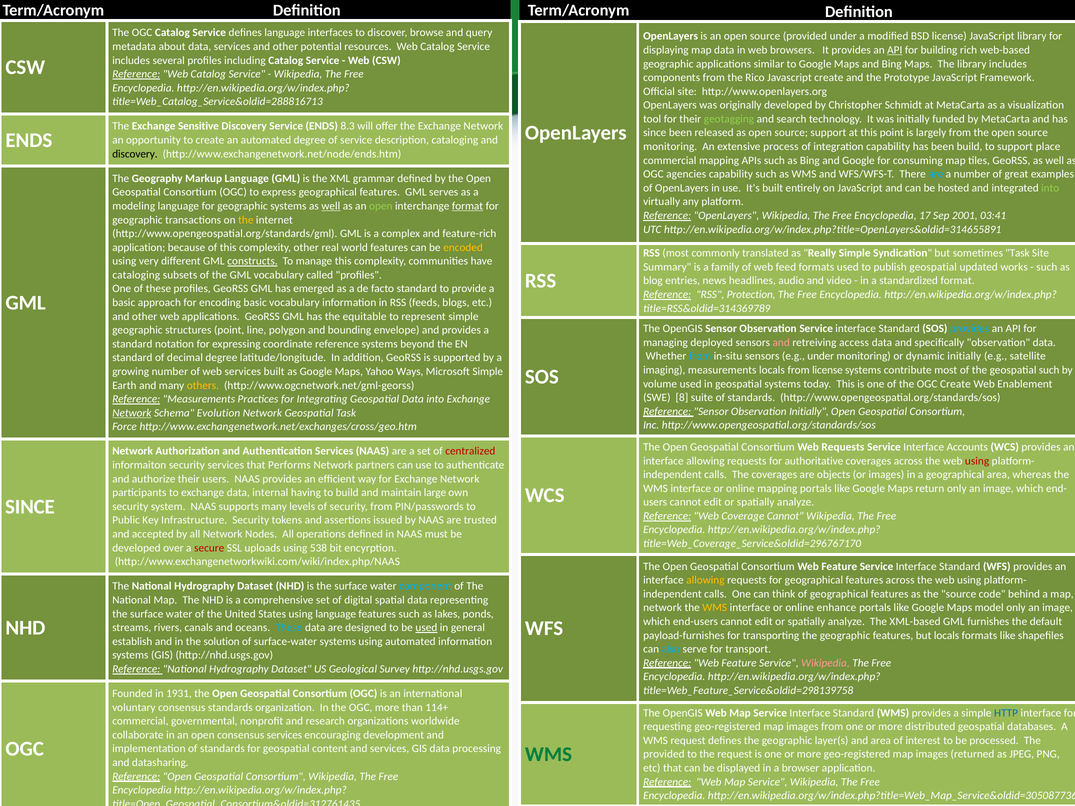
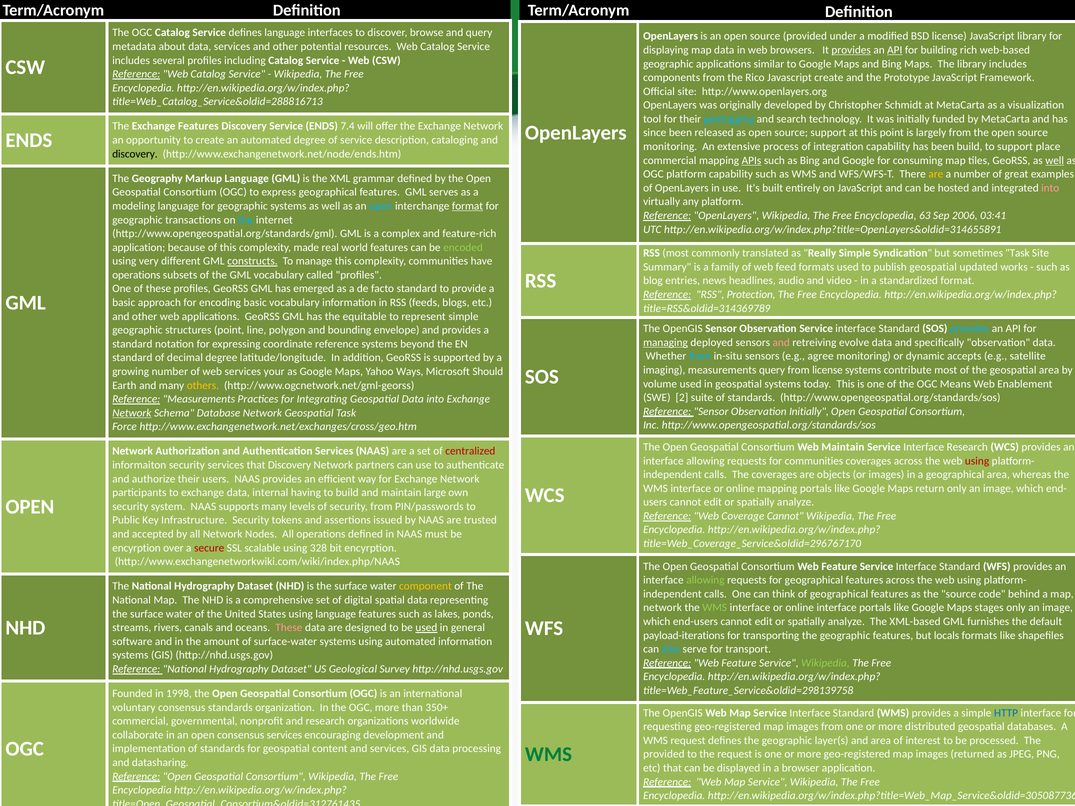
provides underline: none -> present (851, 50)
geotagging colour: light green -> light blue (729, 119)
Exchange Sensitive: Sensitive -> Features (198, 126)
8.3: 8.3 -> 7.4 (348, 126)
APIs underline: none -> present (751, 160)
well underline: none -> present (1055, 160)
OGC agencies: agencies -> platform (686, 174)
are colour: light blue -> yellow (936, 174)
into colour: light green -> pink (1050, 188)
well underline: present -> none (331, 206)
open colour: light green -> light blue (381, 206)
17: 17 -> 63 (925, 216)
2001: 2001 -> 2006 (965, 216)
the colour: yellow -> light blue (246, 220)
complexity other: other -> made (306, 247)
encoded colour: yellow -> light green (463, 247)
cataloging: cataloging -> operations (136, 275)
managing underline: none -> present (665, 343)
access: access -> evolve (854, 343)
e.g under: under -> agree (821, 356)
dynamic initially: initially -> accepts (964, 356)
measurements locals: locals -> query (772, 370)
geospatial such: such -> area (1049, 370)
services built: built -> your (274, 372)
Microsoft Simple: Simple -> Should (488, 372)
OGC Create: Create -> Means (955, 384)
8: 8 -> 2 (682, 398)
Evolution: Evolution -> Database (219, 413)
Web Requests: Requests -> Maintain (843, 447)
Interface Accounts: Accounts -> Research (967, 447)
for authoritative: authoritative -> communities (814, 461)
that Performs: Performs -> Discovery (290, 465)
SINCE: SINCE -> OPEN (30, 507)
developed: developed -> encyrption (136, 548)
uploads: uploads -> scalable (263, 548)
538: 538 -> 328 (318, 548)
allowing colour: yellow -> light green (705, 580)
component colour: light blue -> yellow (425, 586)
WMS colour: yellow -> light green (715, 608)
online enhance: enhance -> interface (837, 608)
model: model -> stages (989, 608)
These colour: light blue -> pink (289, 628)
payload-furnishes: payload-furnishes -> payload-iterations (684, 636)
establish: establish -> software (132, 642)
solution: solution -> amount (222, 642)
Wikipedia colour: pink -> light green (825, 663)
1931: 1931 -> 1998 (179, 694)
114+: 114+ -> 350+ (437, 708)
